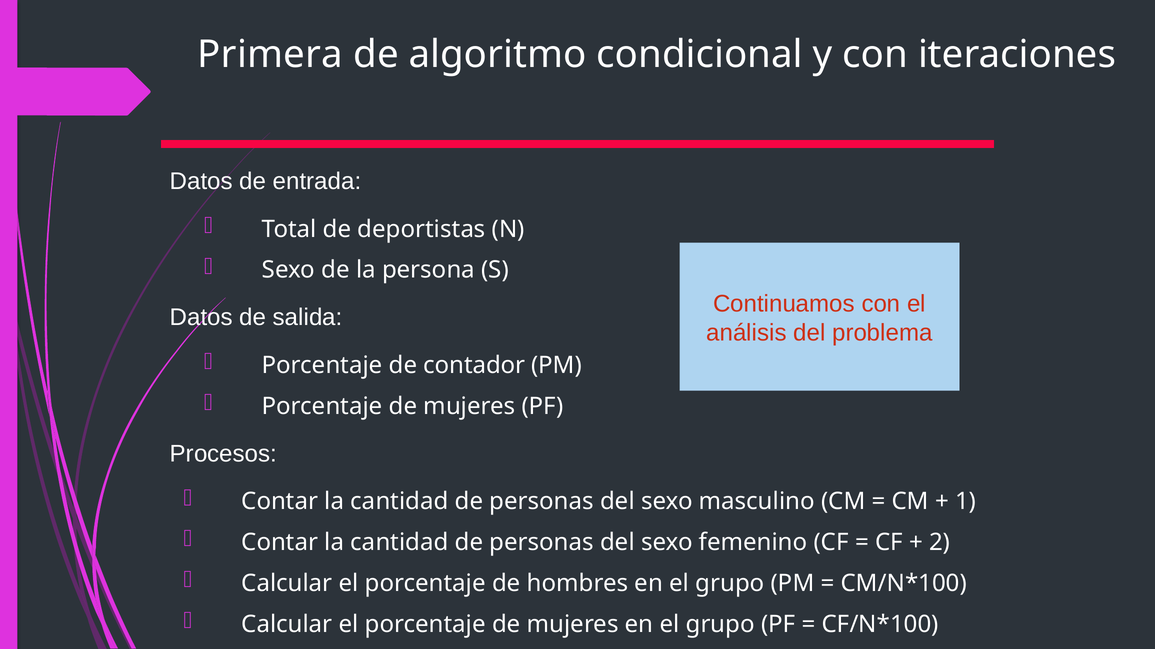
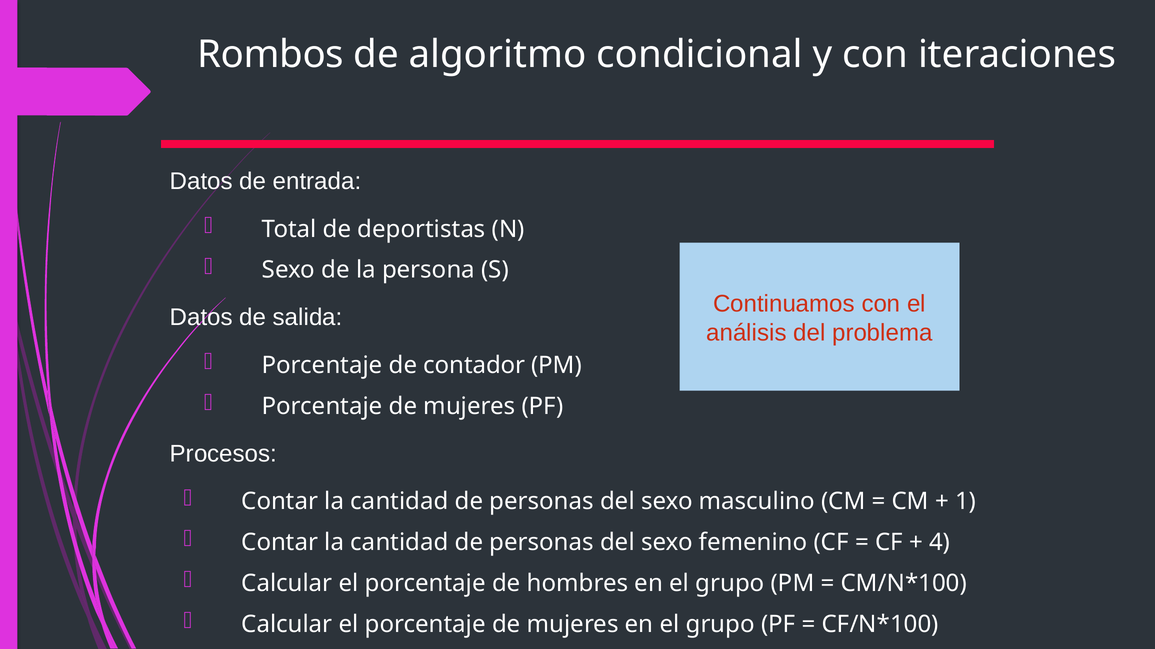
Primera: Primera -> Rombos (271, 55)
2: 2 -> 4 (940, 543)
